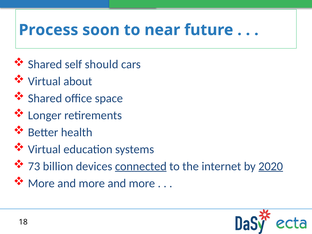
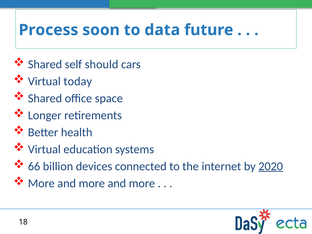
near: near -> data (162, 30)
about: about -> today (78, 81)
73: 73 -> 66 (34, 166)
connected underline: present -> none (141, 166)
